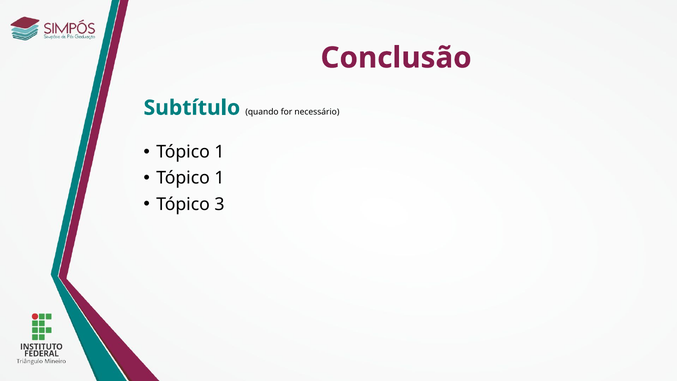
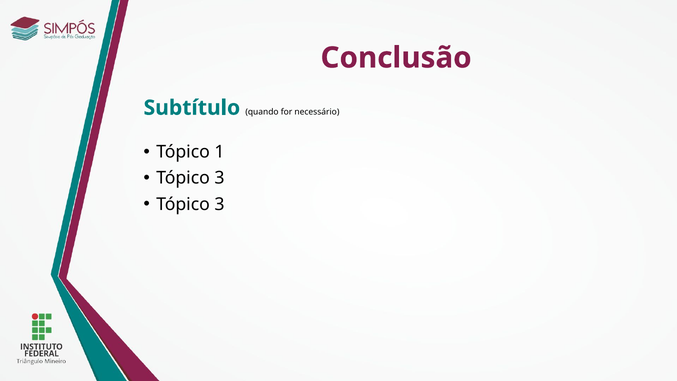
1: 1 -> 3 (220, 178)
